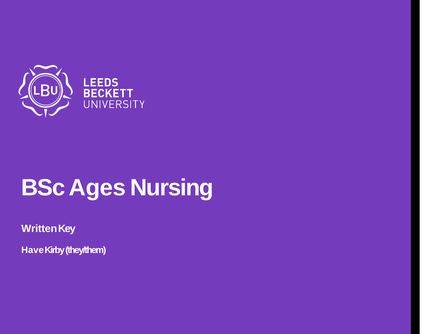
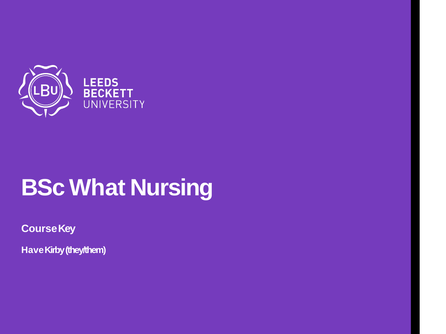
Ages: Ages -> What (97, 188)
Written: Written -> Course (39, 229)
